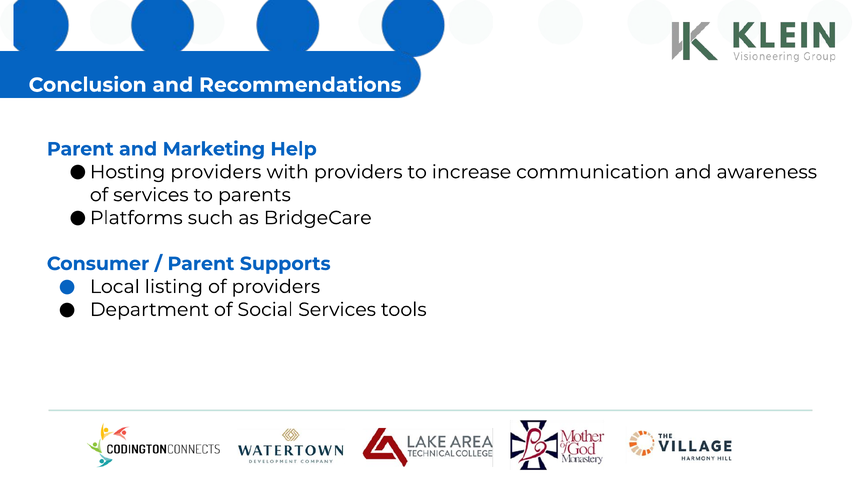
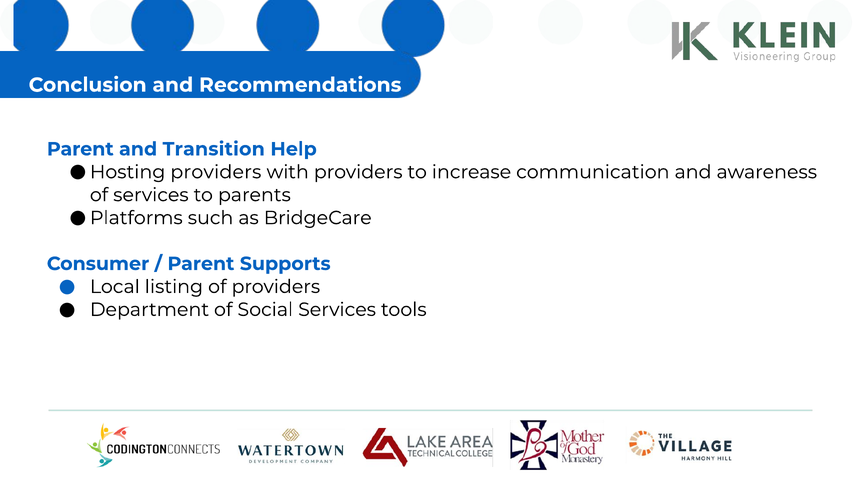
Marketing: Marketing -> Transition (214, 149)
